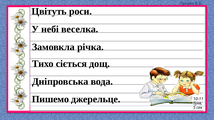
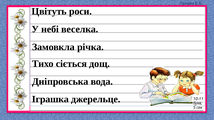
Пишемо: Пишемо -> Іграшка (50, 100)
